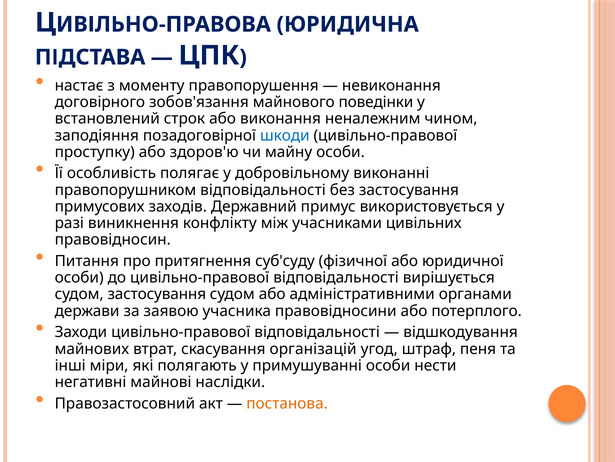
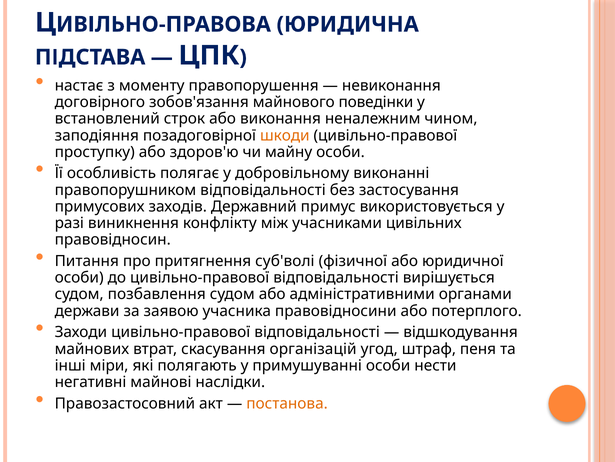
шкоди colour: blue -> orange (285, 135)
суб'суду: суб'суду -> суб'волі (285, 261)
судом застосування: застосування -> позбавлення (157, 294)
